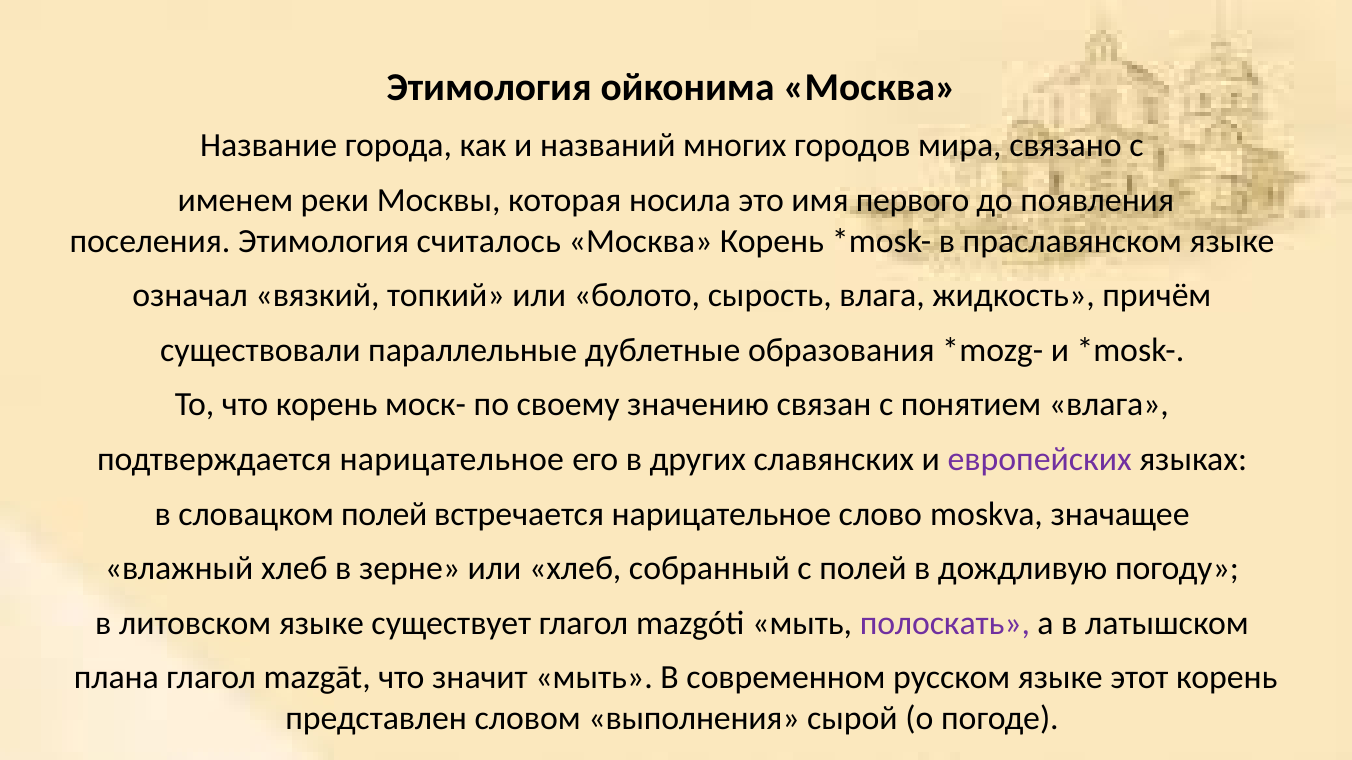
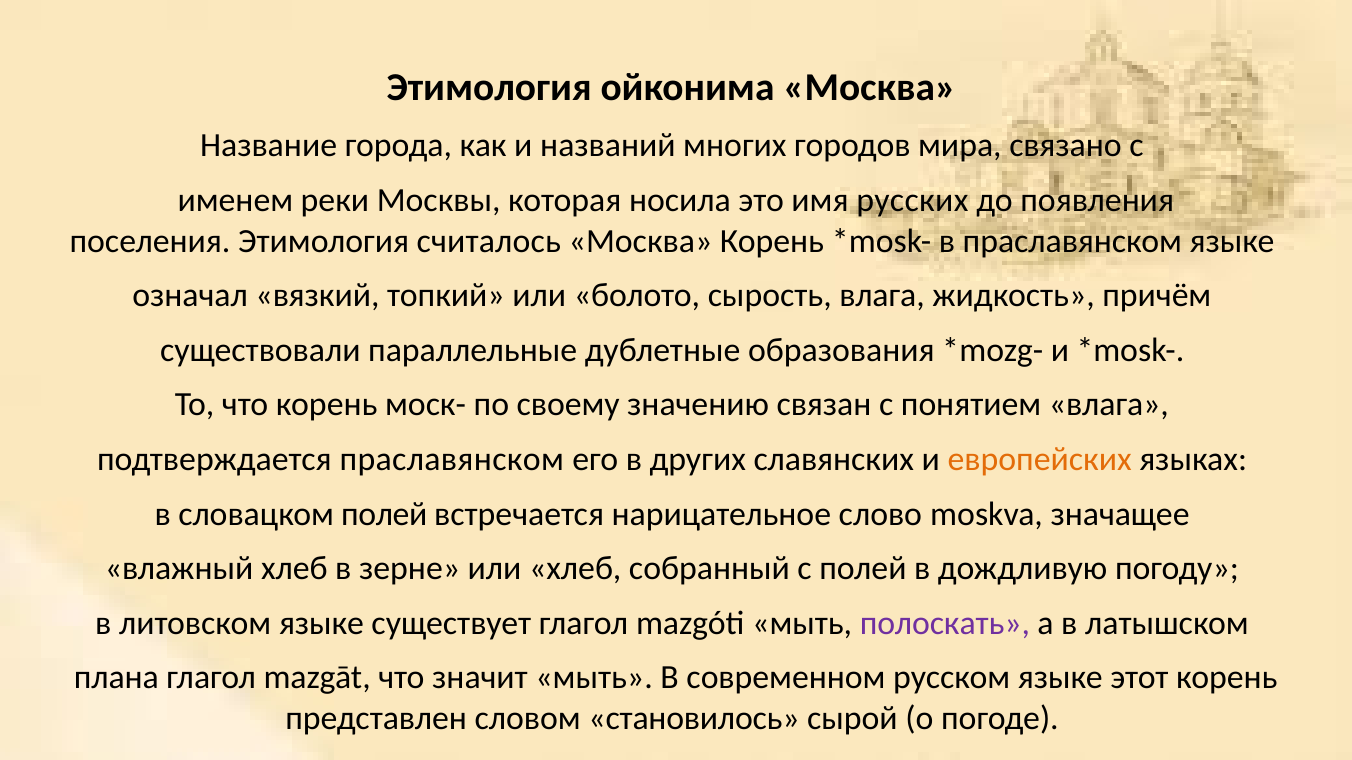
первого: первого -> русских (912, 201)
подтверждается нарицательное: нарицательное -> праславянском (452, 460)
европейских colour: purple -> orange (1040, 460)
выполнения: выполнения -> становилось (694, 719)
